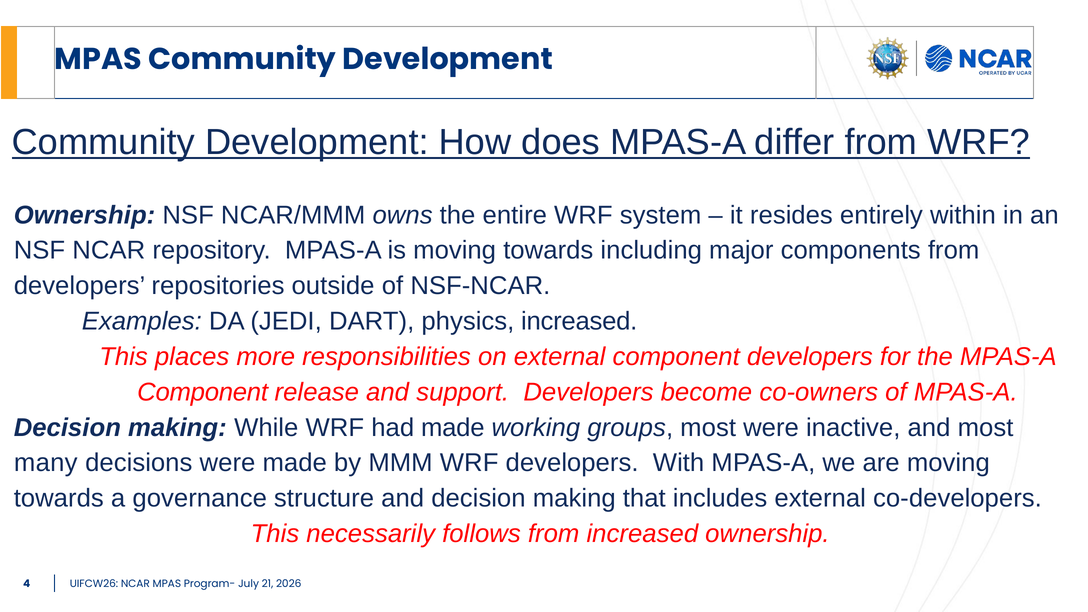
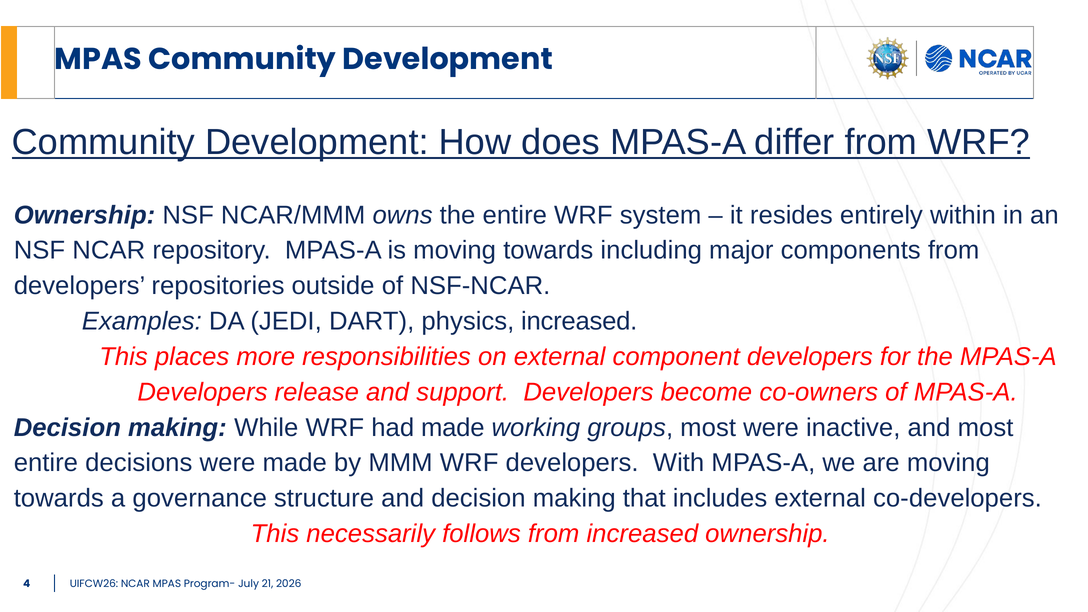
Component: Component -> Developers (202, 392)
many: many -> entire (46, 463)
